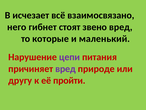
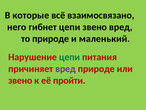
исчезает: исчезает -> которые (31, 15)
гибнет стоят: стоят -> цепи (70, 27)
то которые: которые -> природе (51, 39)
цепи colour: purple -> green (70, 57)
другу: другу -> звено (20, 80)
